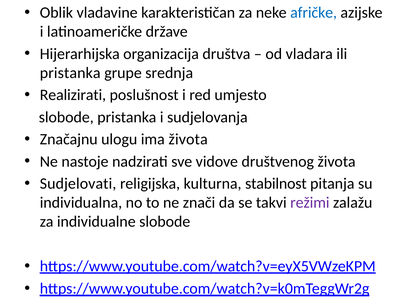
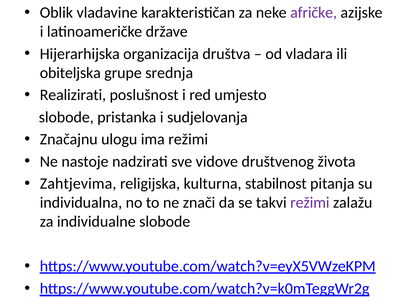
afričke colour: blue -> purple (314, 13)
pristanka: pristanka -> obiteljska (70, 73)
ima života: života -> režimi (188, 139)
Sudjelovati: Sudjelovati -> Zahtjevima (78, 184)
